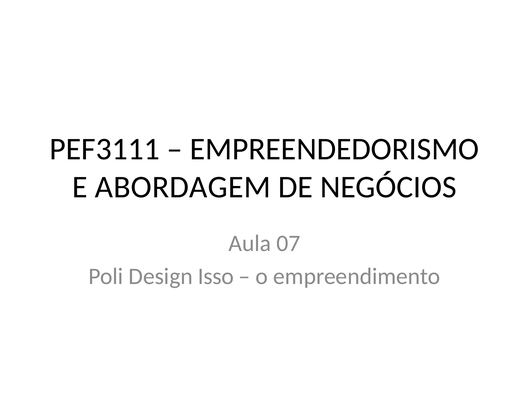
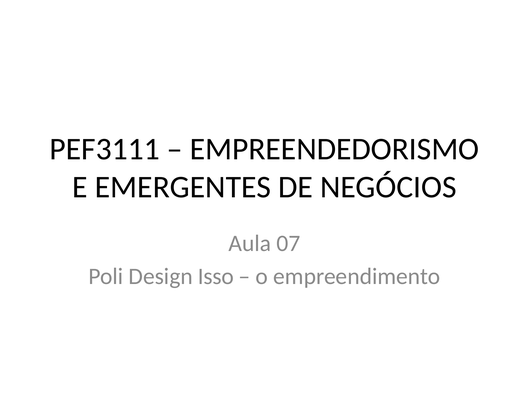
ABORDAGEM: ABORDAGEM -> EMERGENTES (183, 187)
